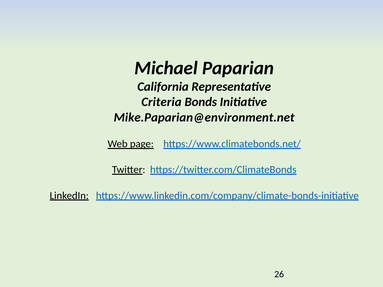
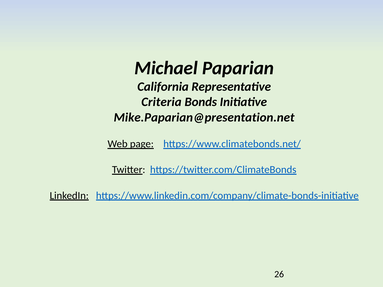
Mike.Paparian@environment.net: Mike.Paparian@environment.net -> Mike.Paparian@presentation.net (204, 117)
